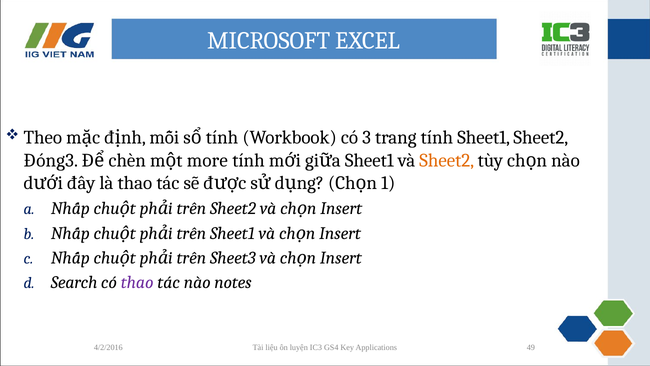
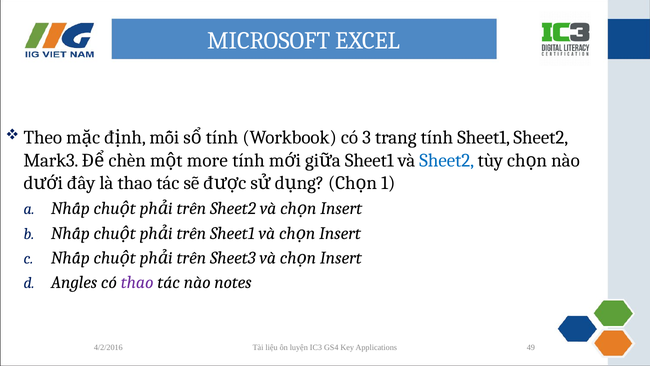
Đóng3: Đóng3 -> Mark3 (51, 160)
Sheet2 colour: orange -> blue (447, 160)
Search: Search -> Angles (74, 282)
